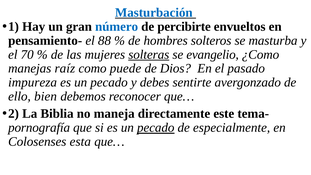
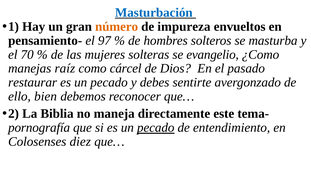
número colour: blue -> orange (117, 26)
percibirte: percibirte -> impureza (184, 26)
88: 88 -> 97 (104, 40)
solteras underline: present -> none (149, 54)
puede: puede -> cárcel (126, 68)
impureza: impureza -> restaurar (33, 82)
especialmente: especialmente -> entendimiento (232, 128)
esta: esta -> diez (80, 142)
